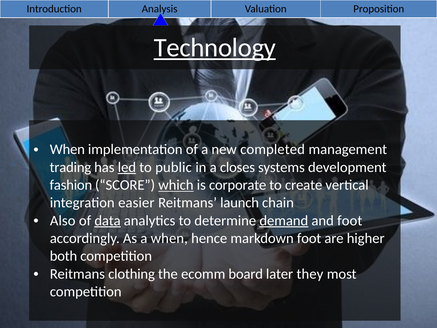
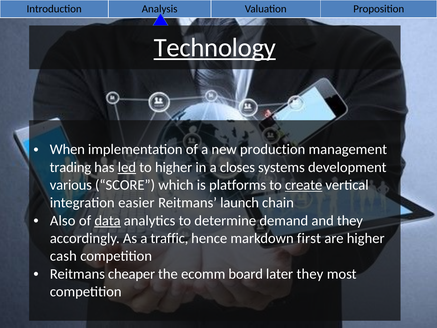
completed: completed -> production (273, 149)
to public: public -> higher (174, 167)
fashion: fashion -> various (71, 185)
which underline: present -> none (176, 185)
corporate: corporate -> platforms (238, 185)
create underline: none -> present (304, 185)
demand underline: present -> none (284, 220)
and foot: foot -> they (350, 220)
a when: when -> traffic (169, 238)
markdown foot: foot -> first (309, 238)
both: both -> cash (63, 256)
clothing: clothing -> cheaper (132, 274)
